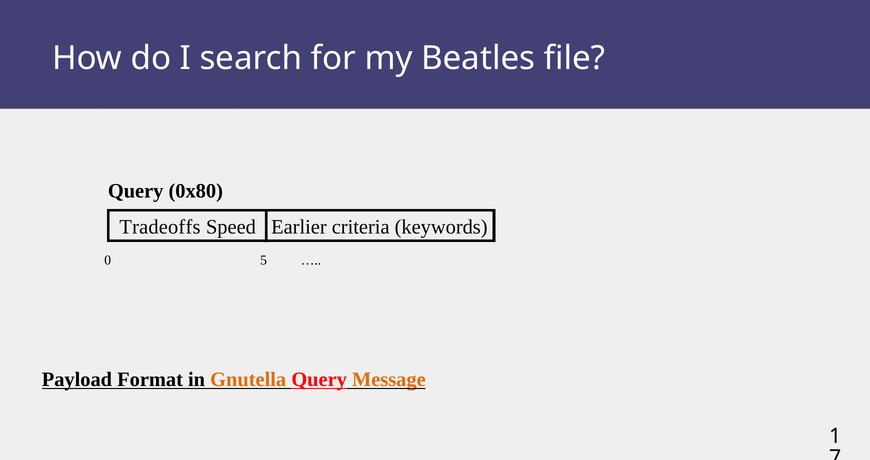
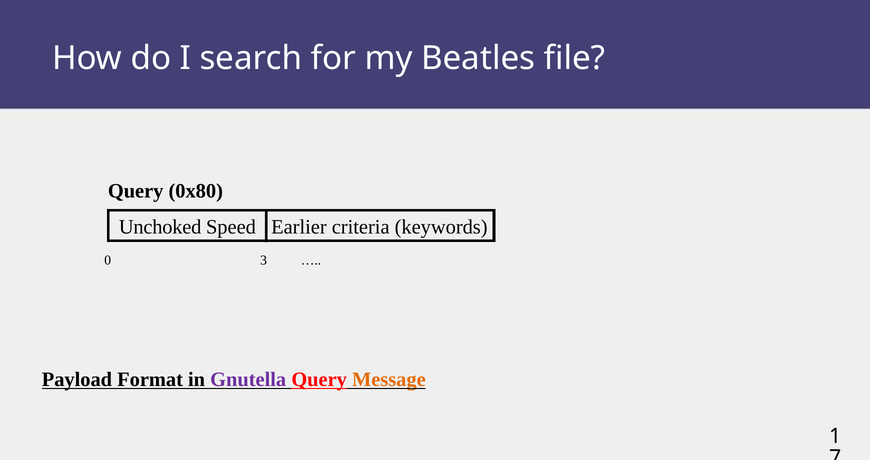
Tradeoffs: Tradeoffs -> Unchoked (160, 227)
5: 5 -> 3 (264, 260)
Gnutella colour: orange -> purple (248, 379)
